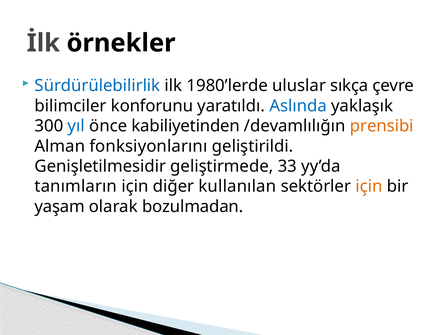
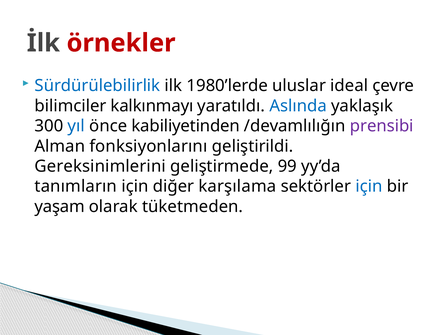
örnekler colour: black -> red (121, 43)
sıkça: sıkça -> ideal (349, 86)
konforunu: konforunu -> kalkınmayı (152, 106)
prensibi colour: orange -> purple (382, 126)
Genişletilmesidir: Genişletilmesidir -> Gereksinimlerini (100, 166)
33: 33 -> 99 (287, 166)
kullanılan: kullanılan -> karşılama (237, 187)
için colour: orange -> blue (369, 187)
bozulmadan: bozulmadan -> tüketmeden (193, 207)
